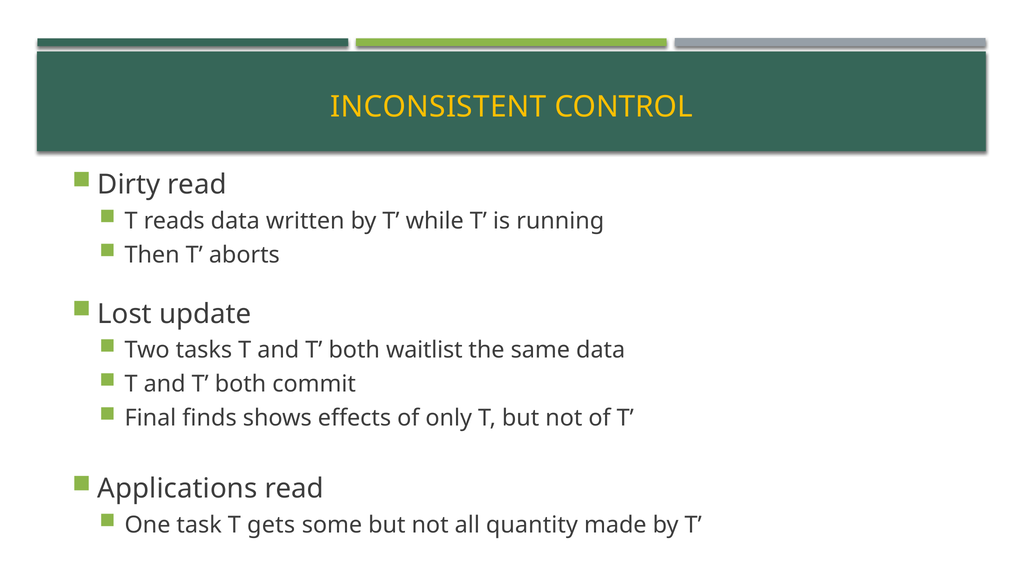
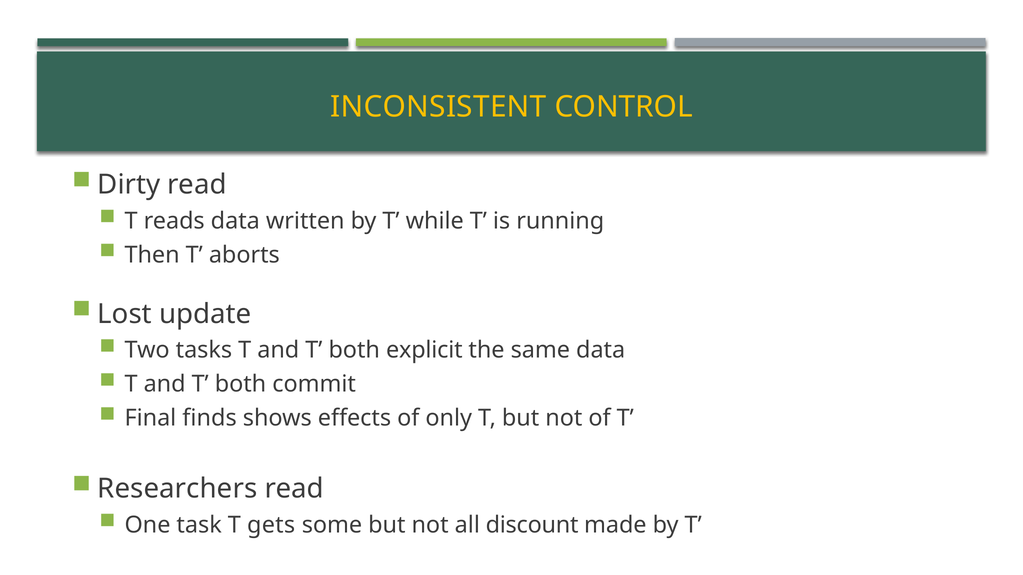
waitlist: waitlist -> explicit (424, 350)
Applications: Applications -> Researchers (177, 489)
quantity: quantity -> discount (532, 525)
